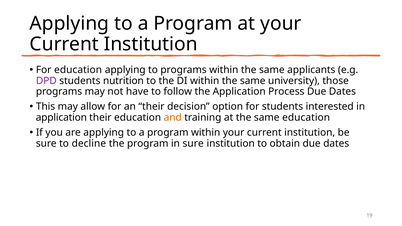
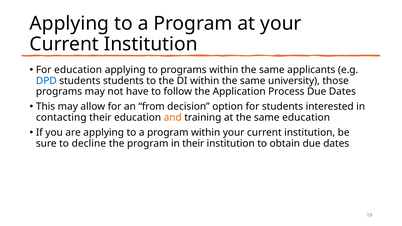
DPD colour: purple -> blue (46, 81)
students nutrition: nutrition -> students (123, 81)
an their: their -> from (152, 107)
application: application -> contacting (61, 118)
in sure: sure -> their (193, 144)
